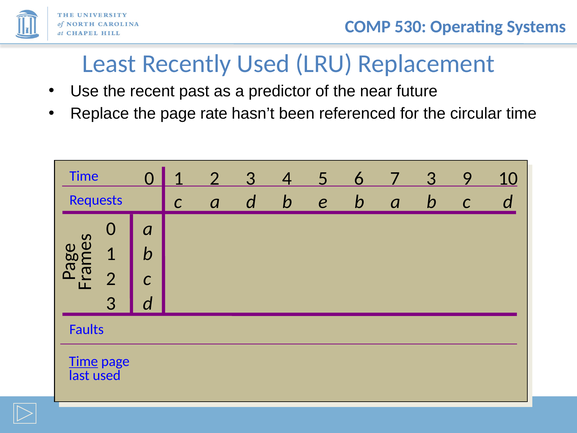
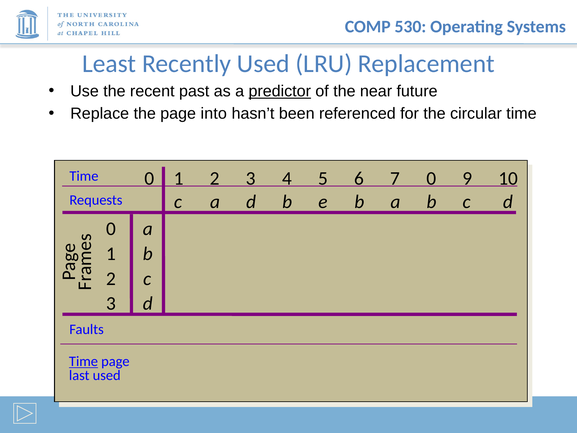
predictor underline: none -> present (280, 91)
rate: rate -> into (214, 114)
7 3: 3 -> 0 (431, 178)
